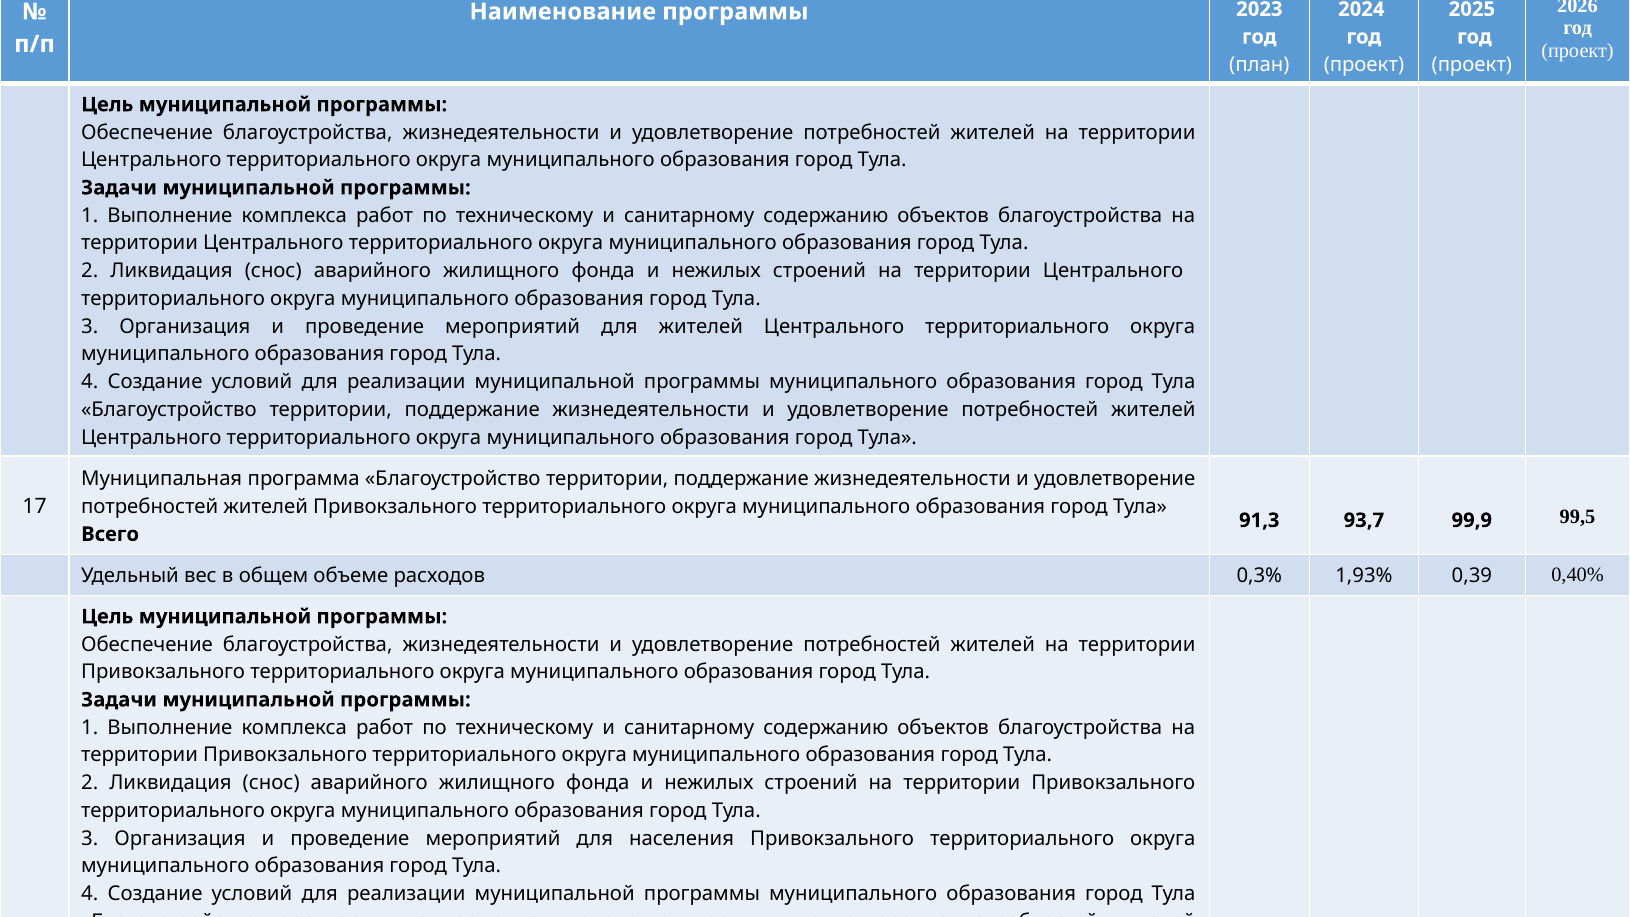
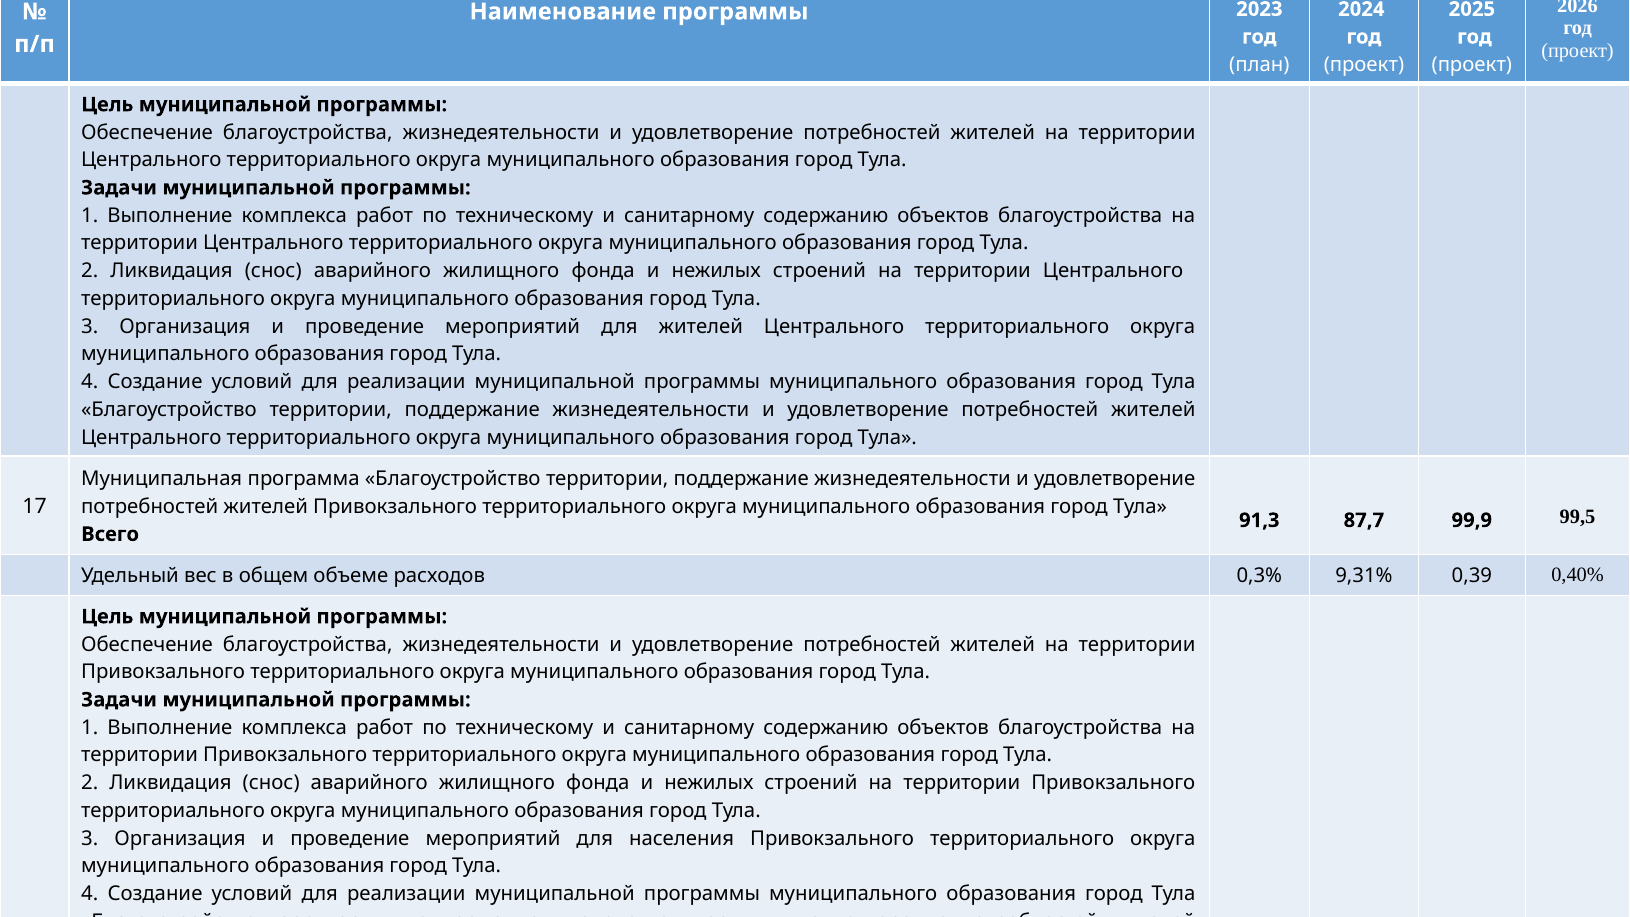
93,7: 93,7 -> 87,7 (1364, 520)
1,93%: 1,93% -> 9,31% (1364, 576)
